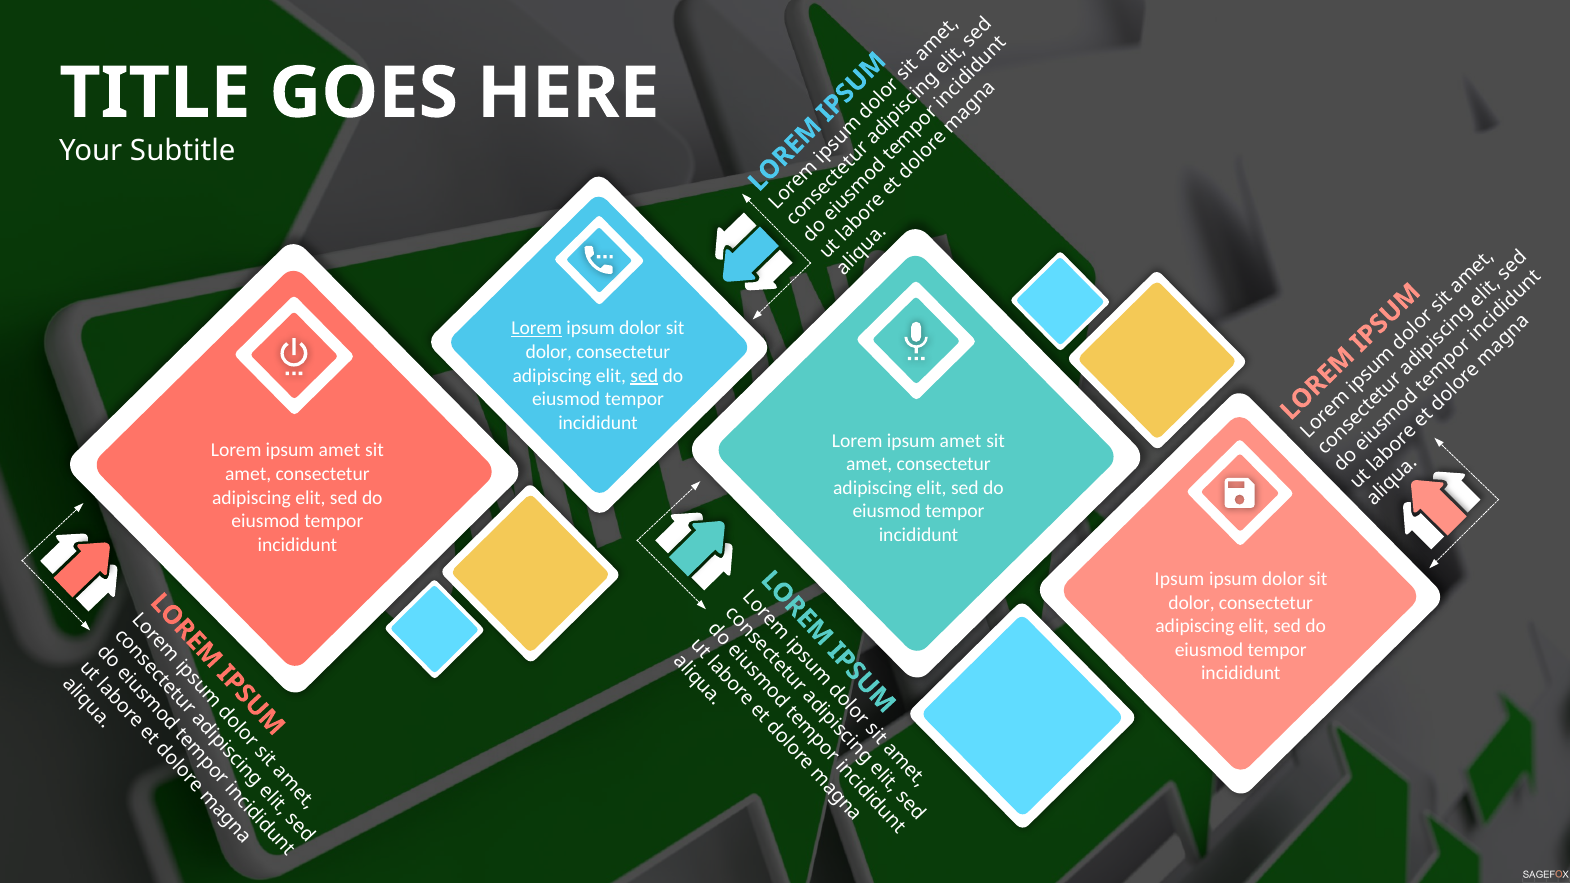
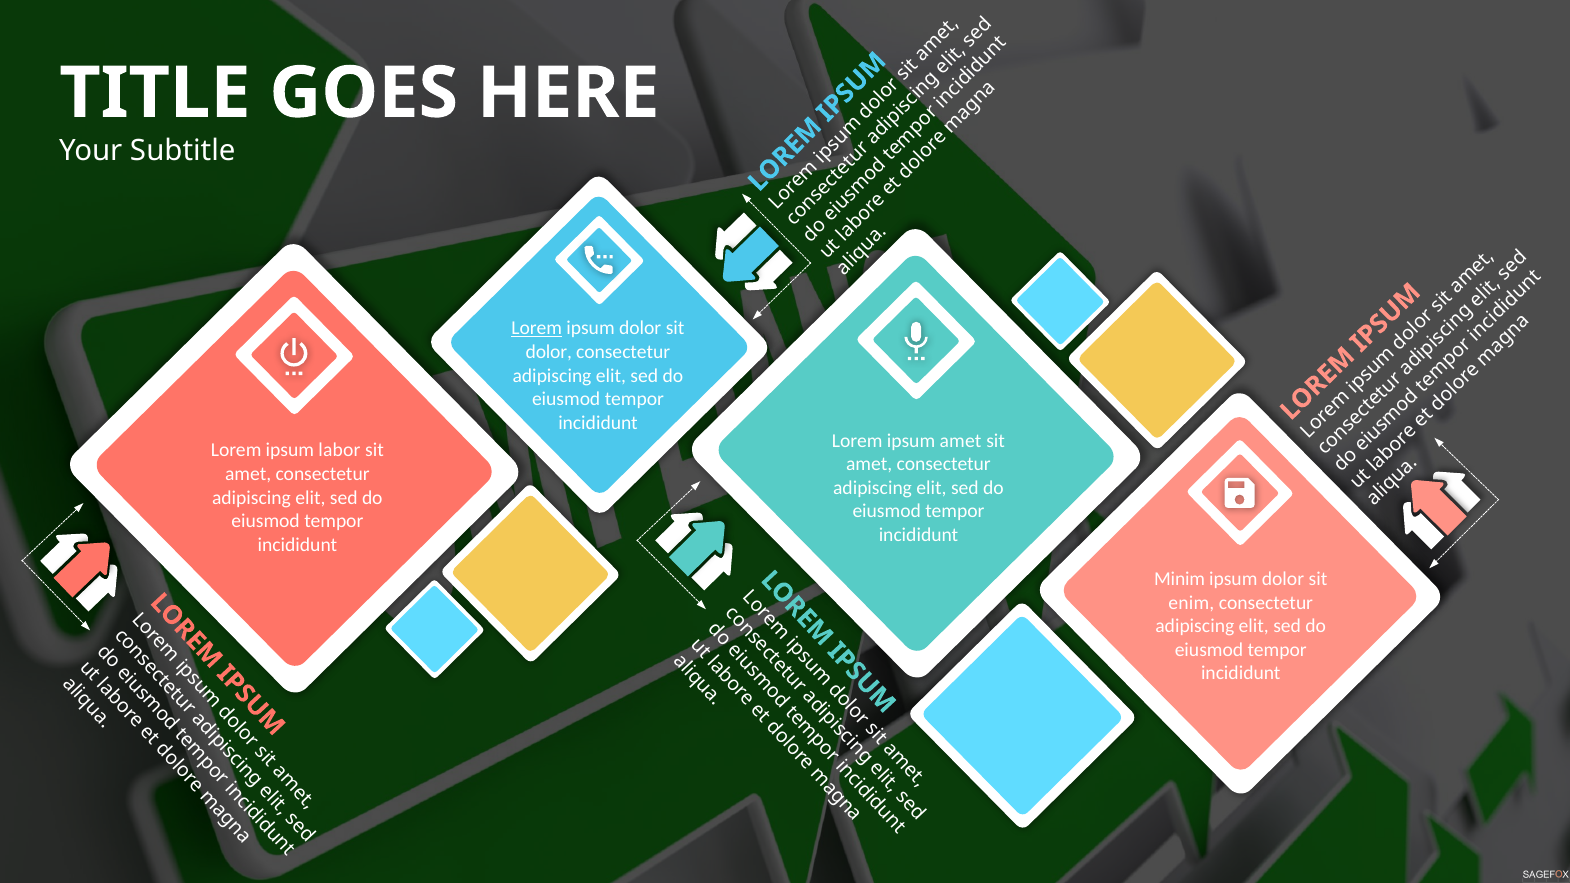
sed underline: present -> none (644, 376)
amet: amet -> labor (339, 451)
Ipsum: Ipsum -> Minim (1180, 579)
dolor: dolor -> enim (1191, 603)
